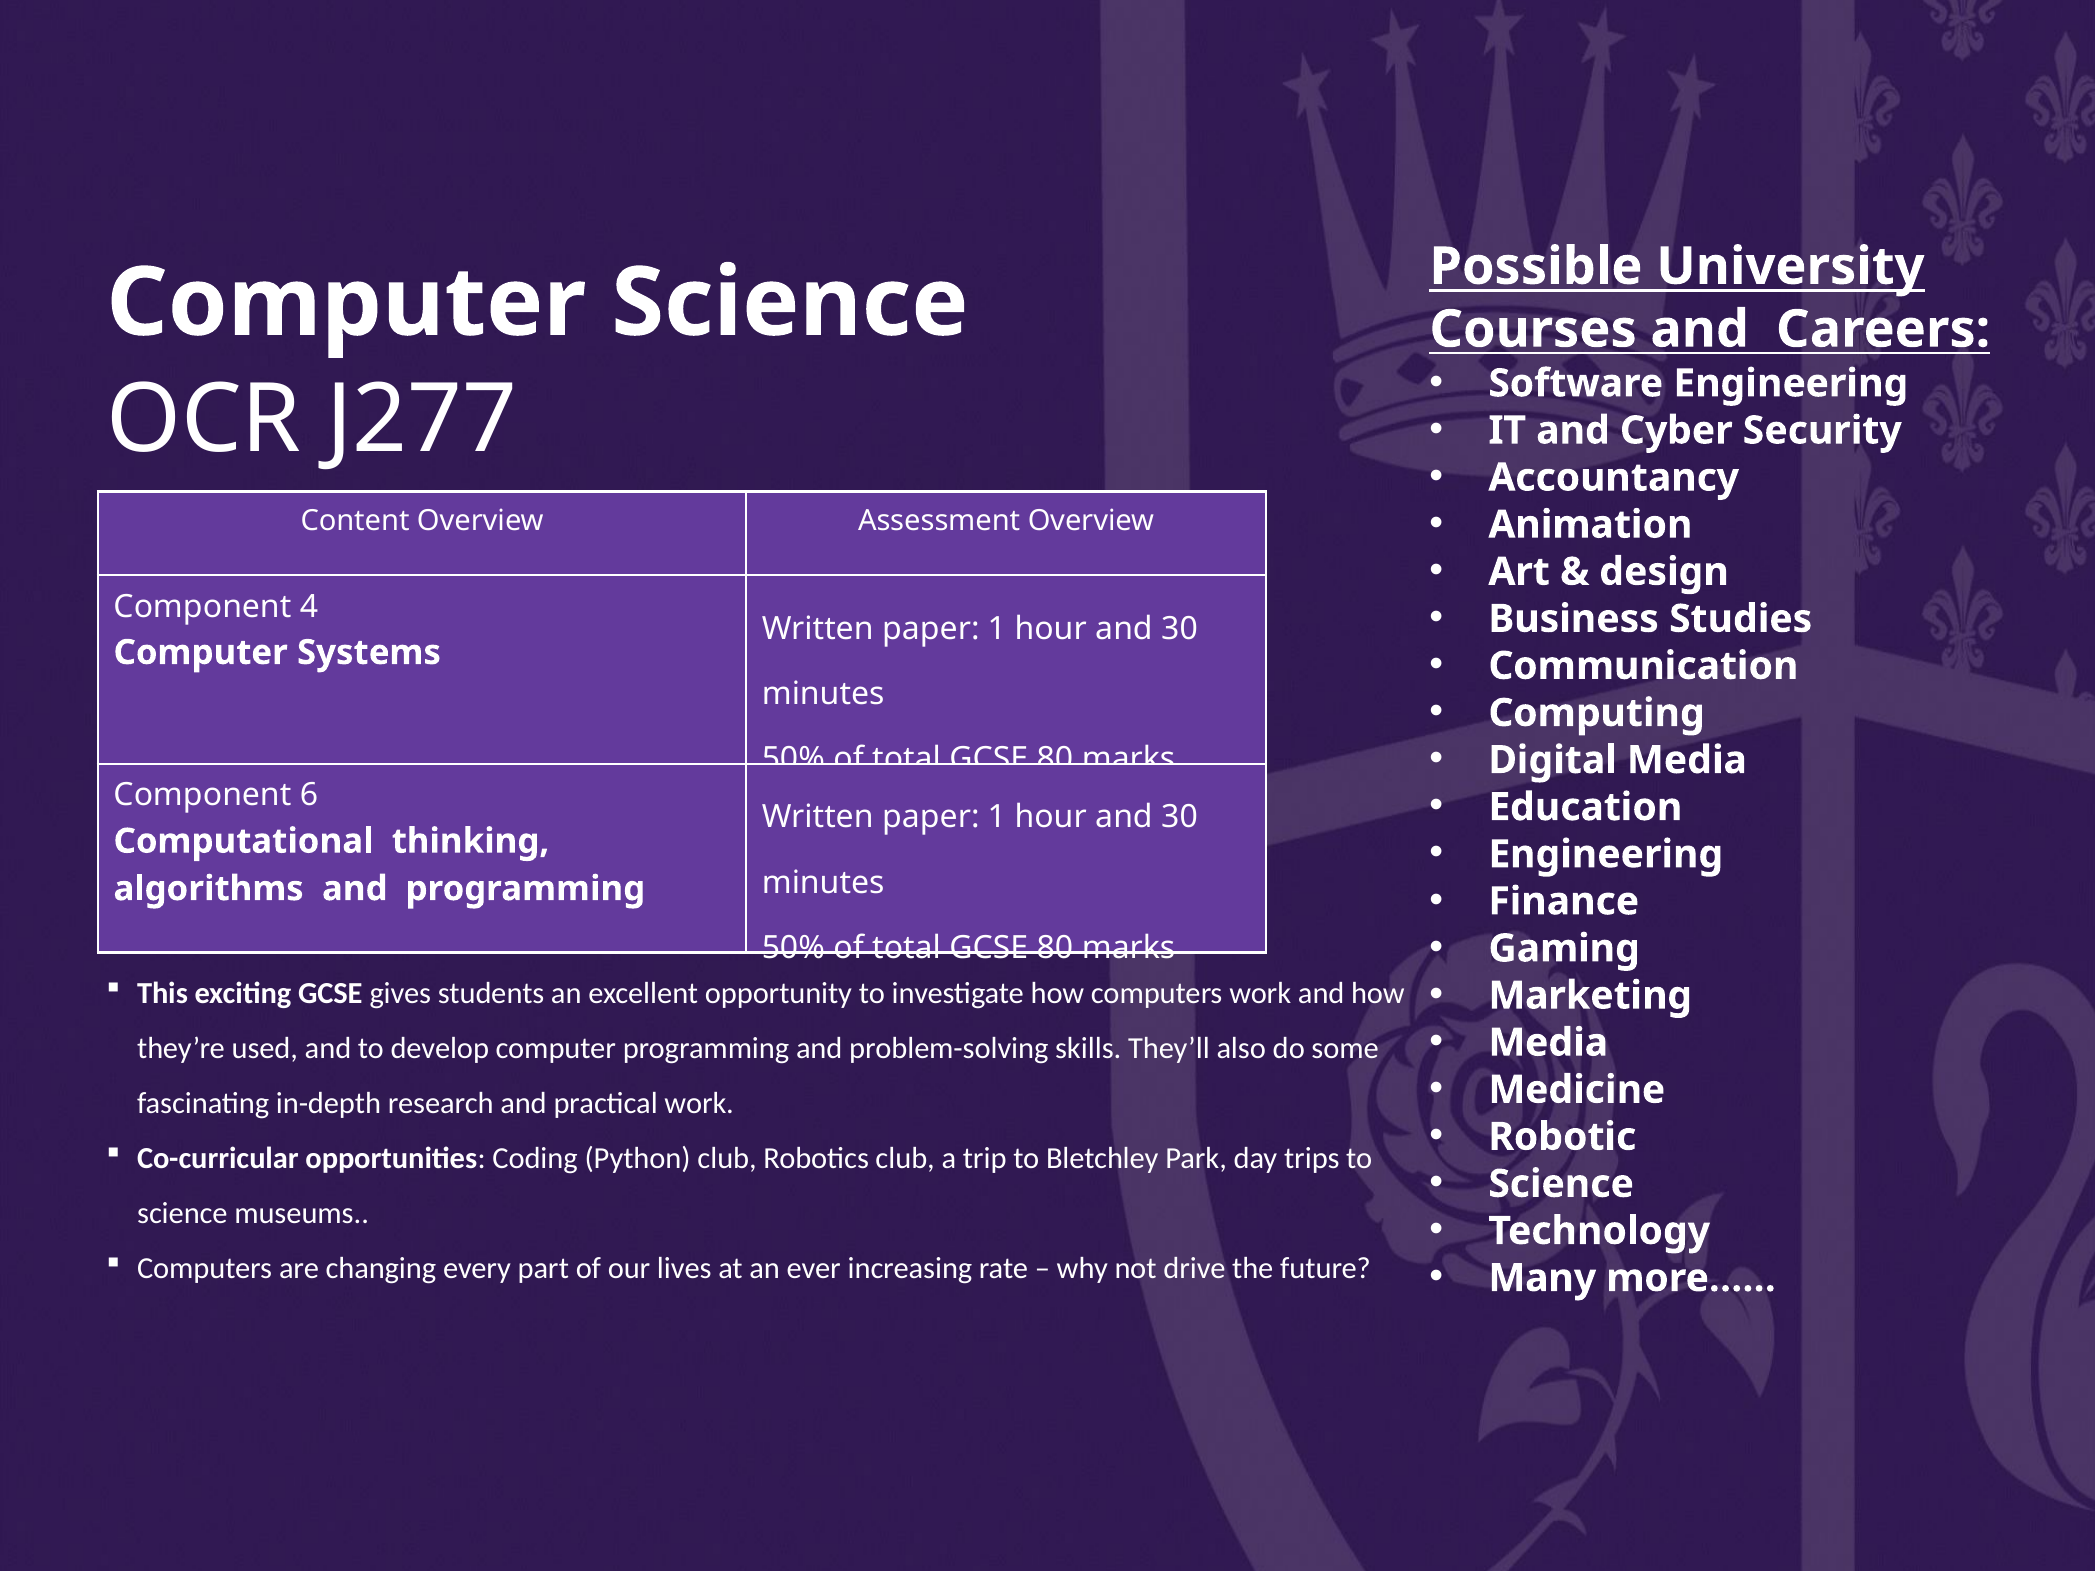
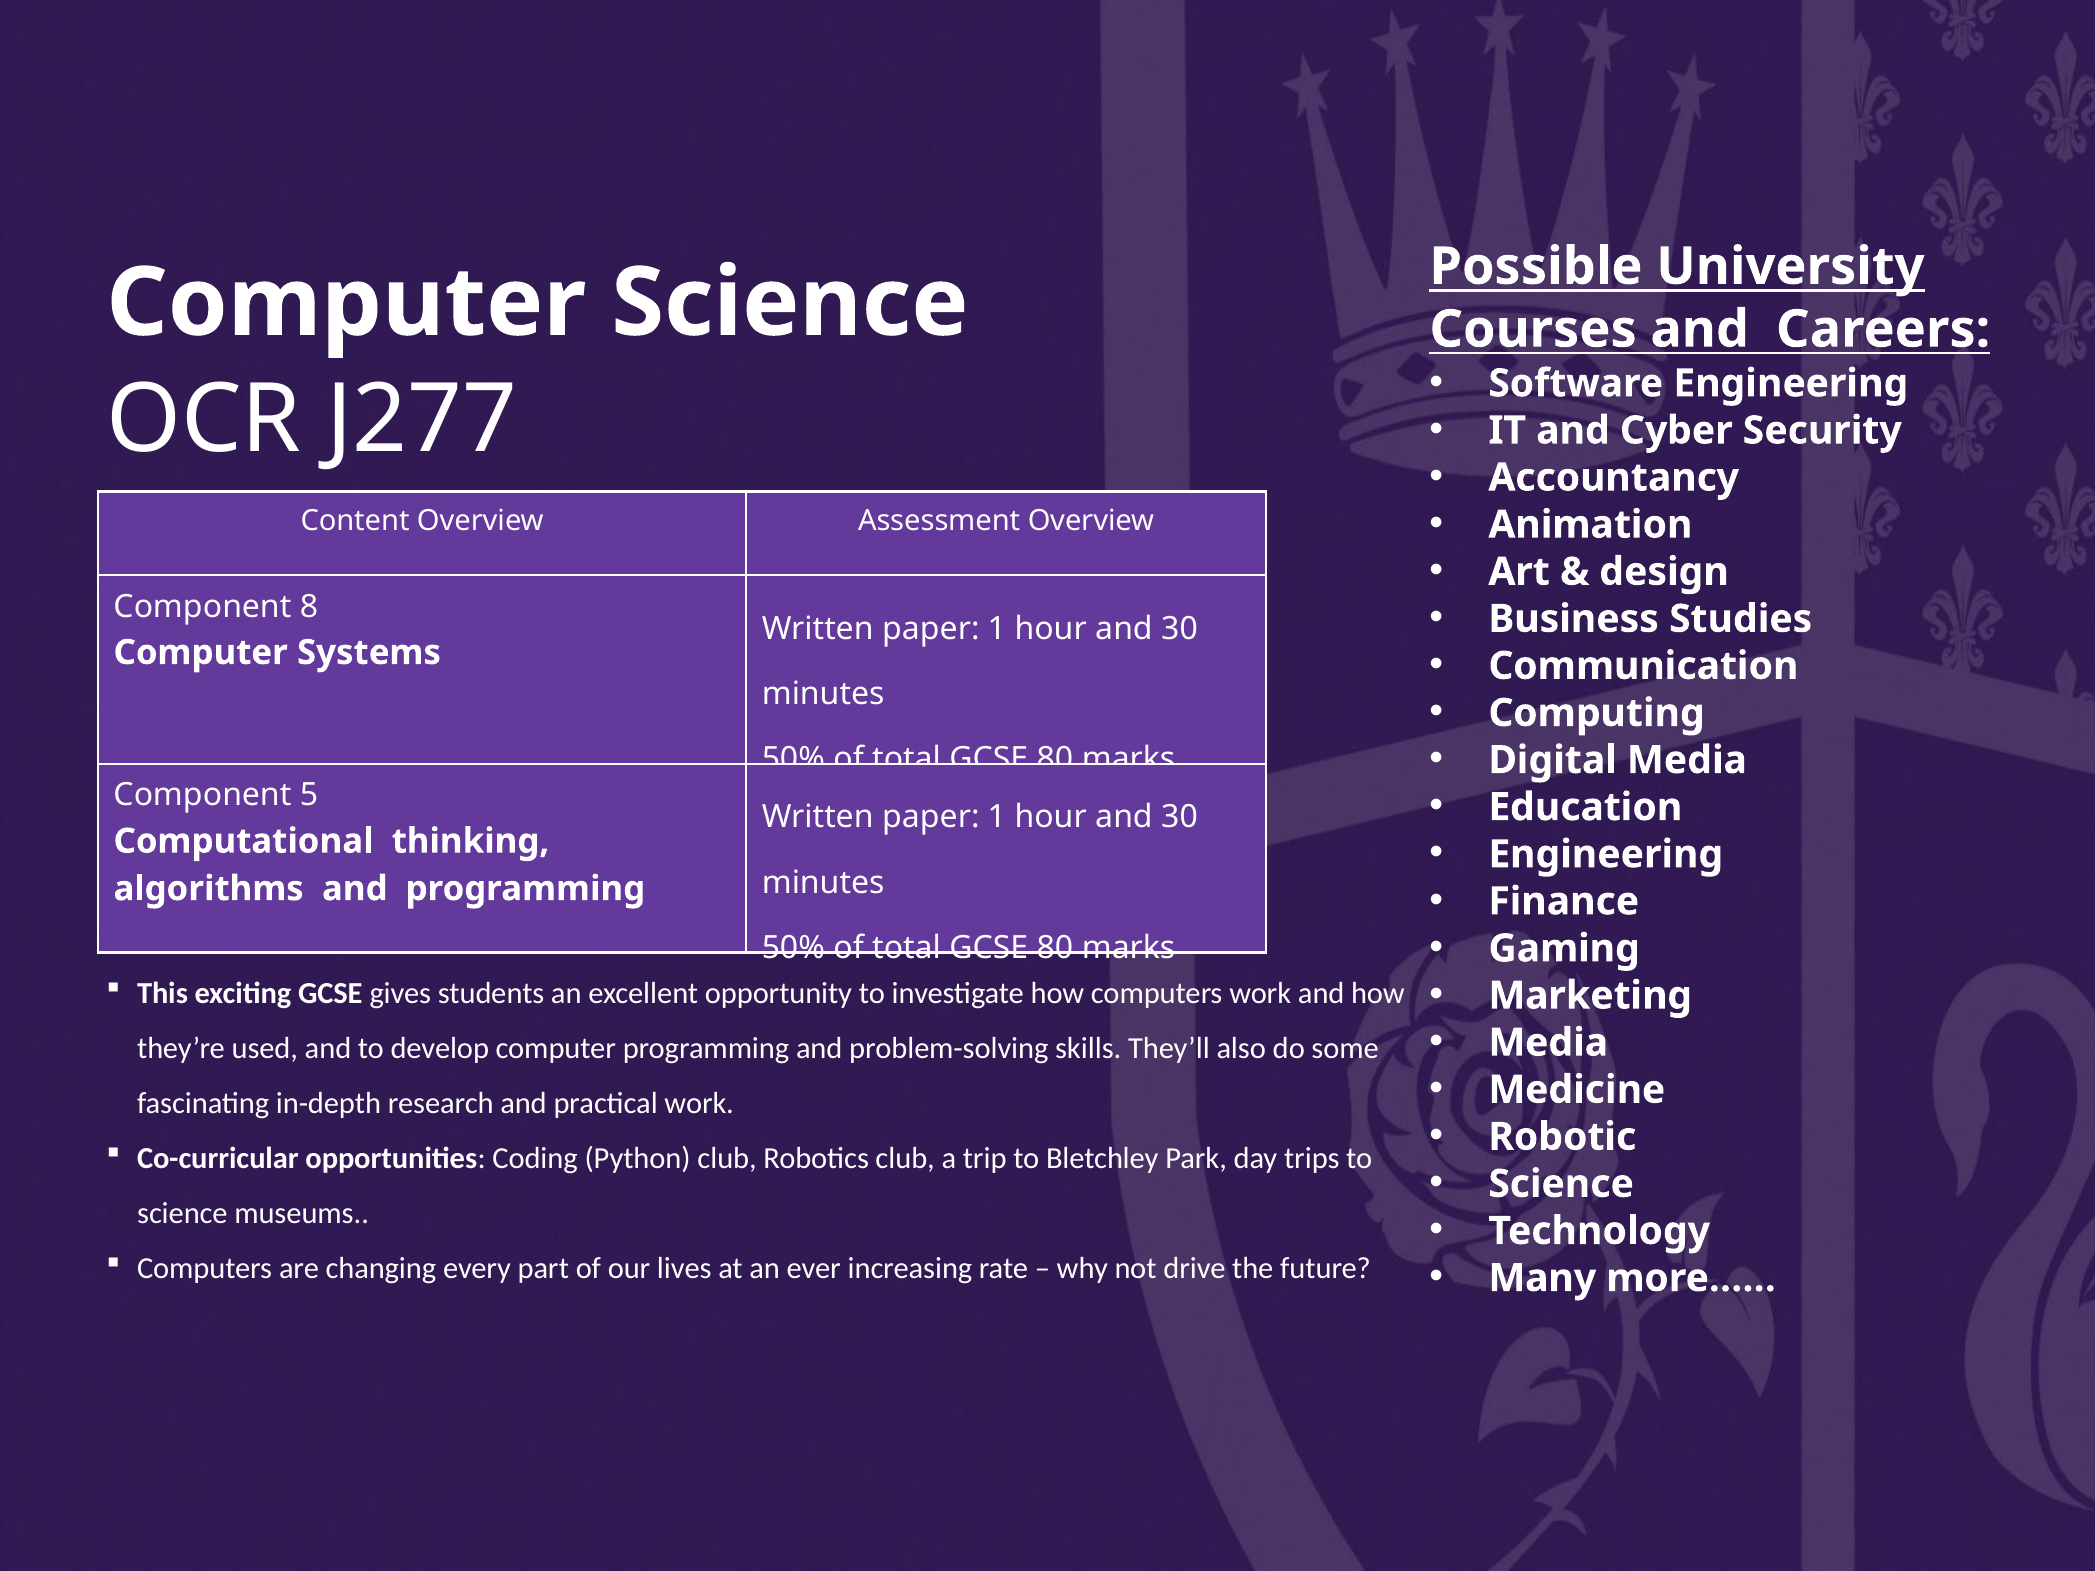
4: 4 -> 8 (309, 607)
6: 6 -> 5 (309, 796)
